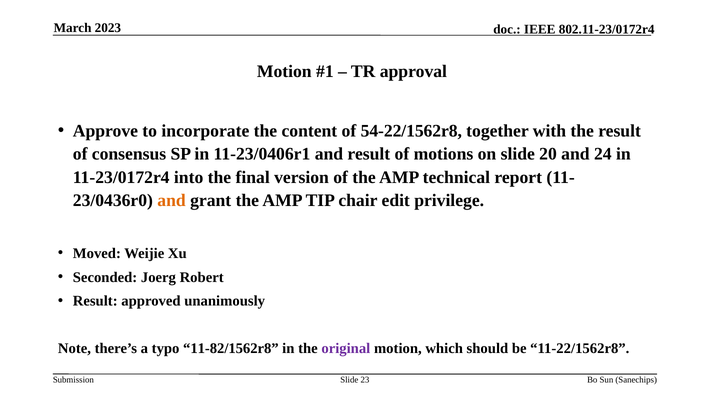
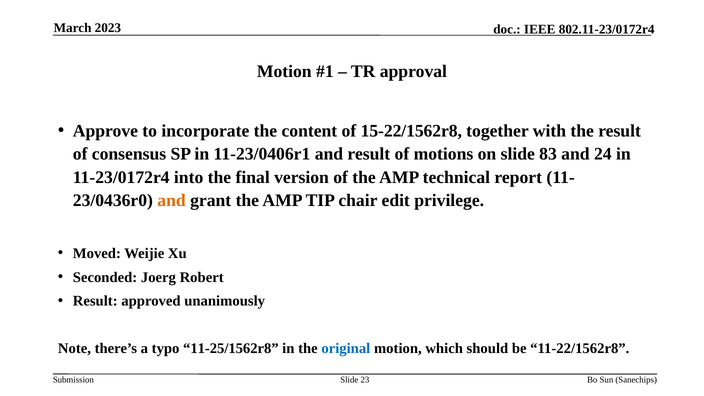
54-22/1562r8: 54-22/1562r8 -> 15-22/1562r8 (411, 131)
20: 20 -> 83 (548, 154)
11-82/1562r8: 11-82/1562r8 -> 11-25/1562r8 (231, 349)
original colour: purple -> blue (346, 349)
